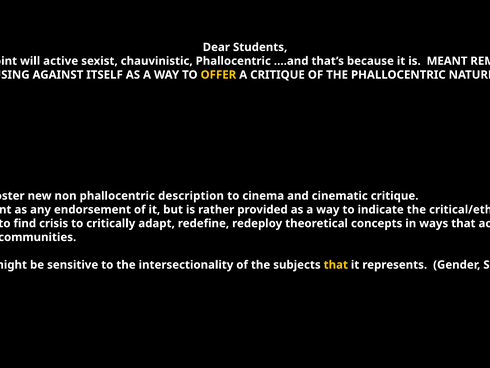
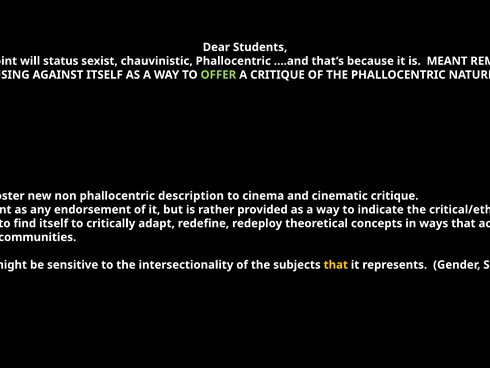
active: active -> status (61, 61)
OFFER colour: yellow -> light green (218, 75)
find crisis: crisis -> itself (54, 223)
